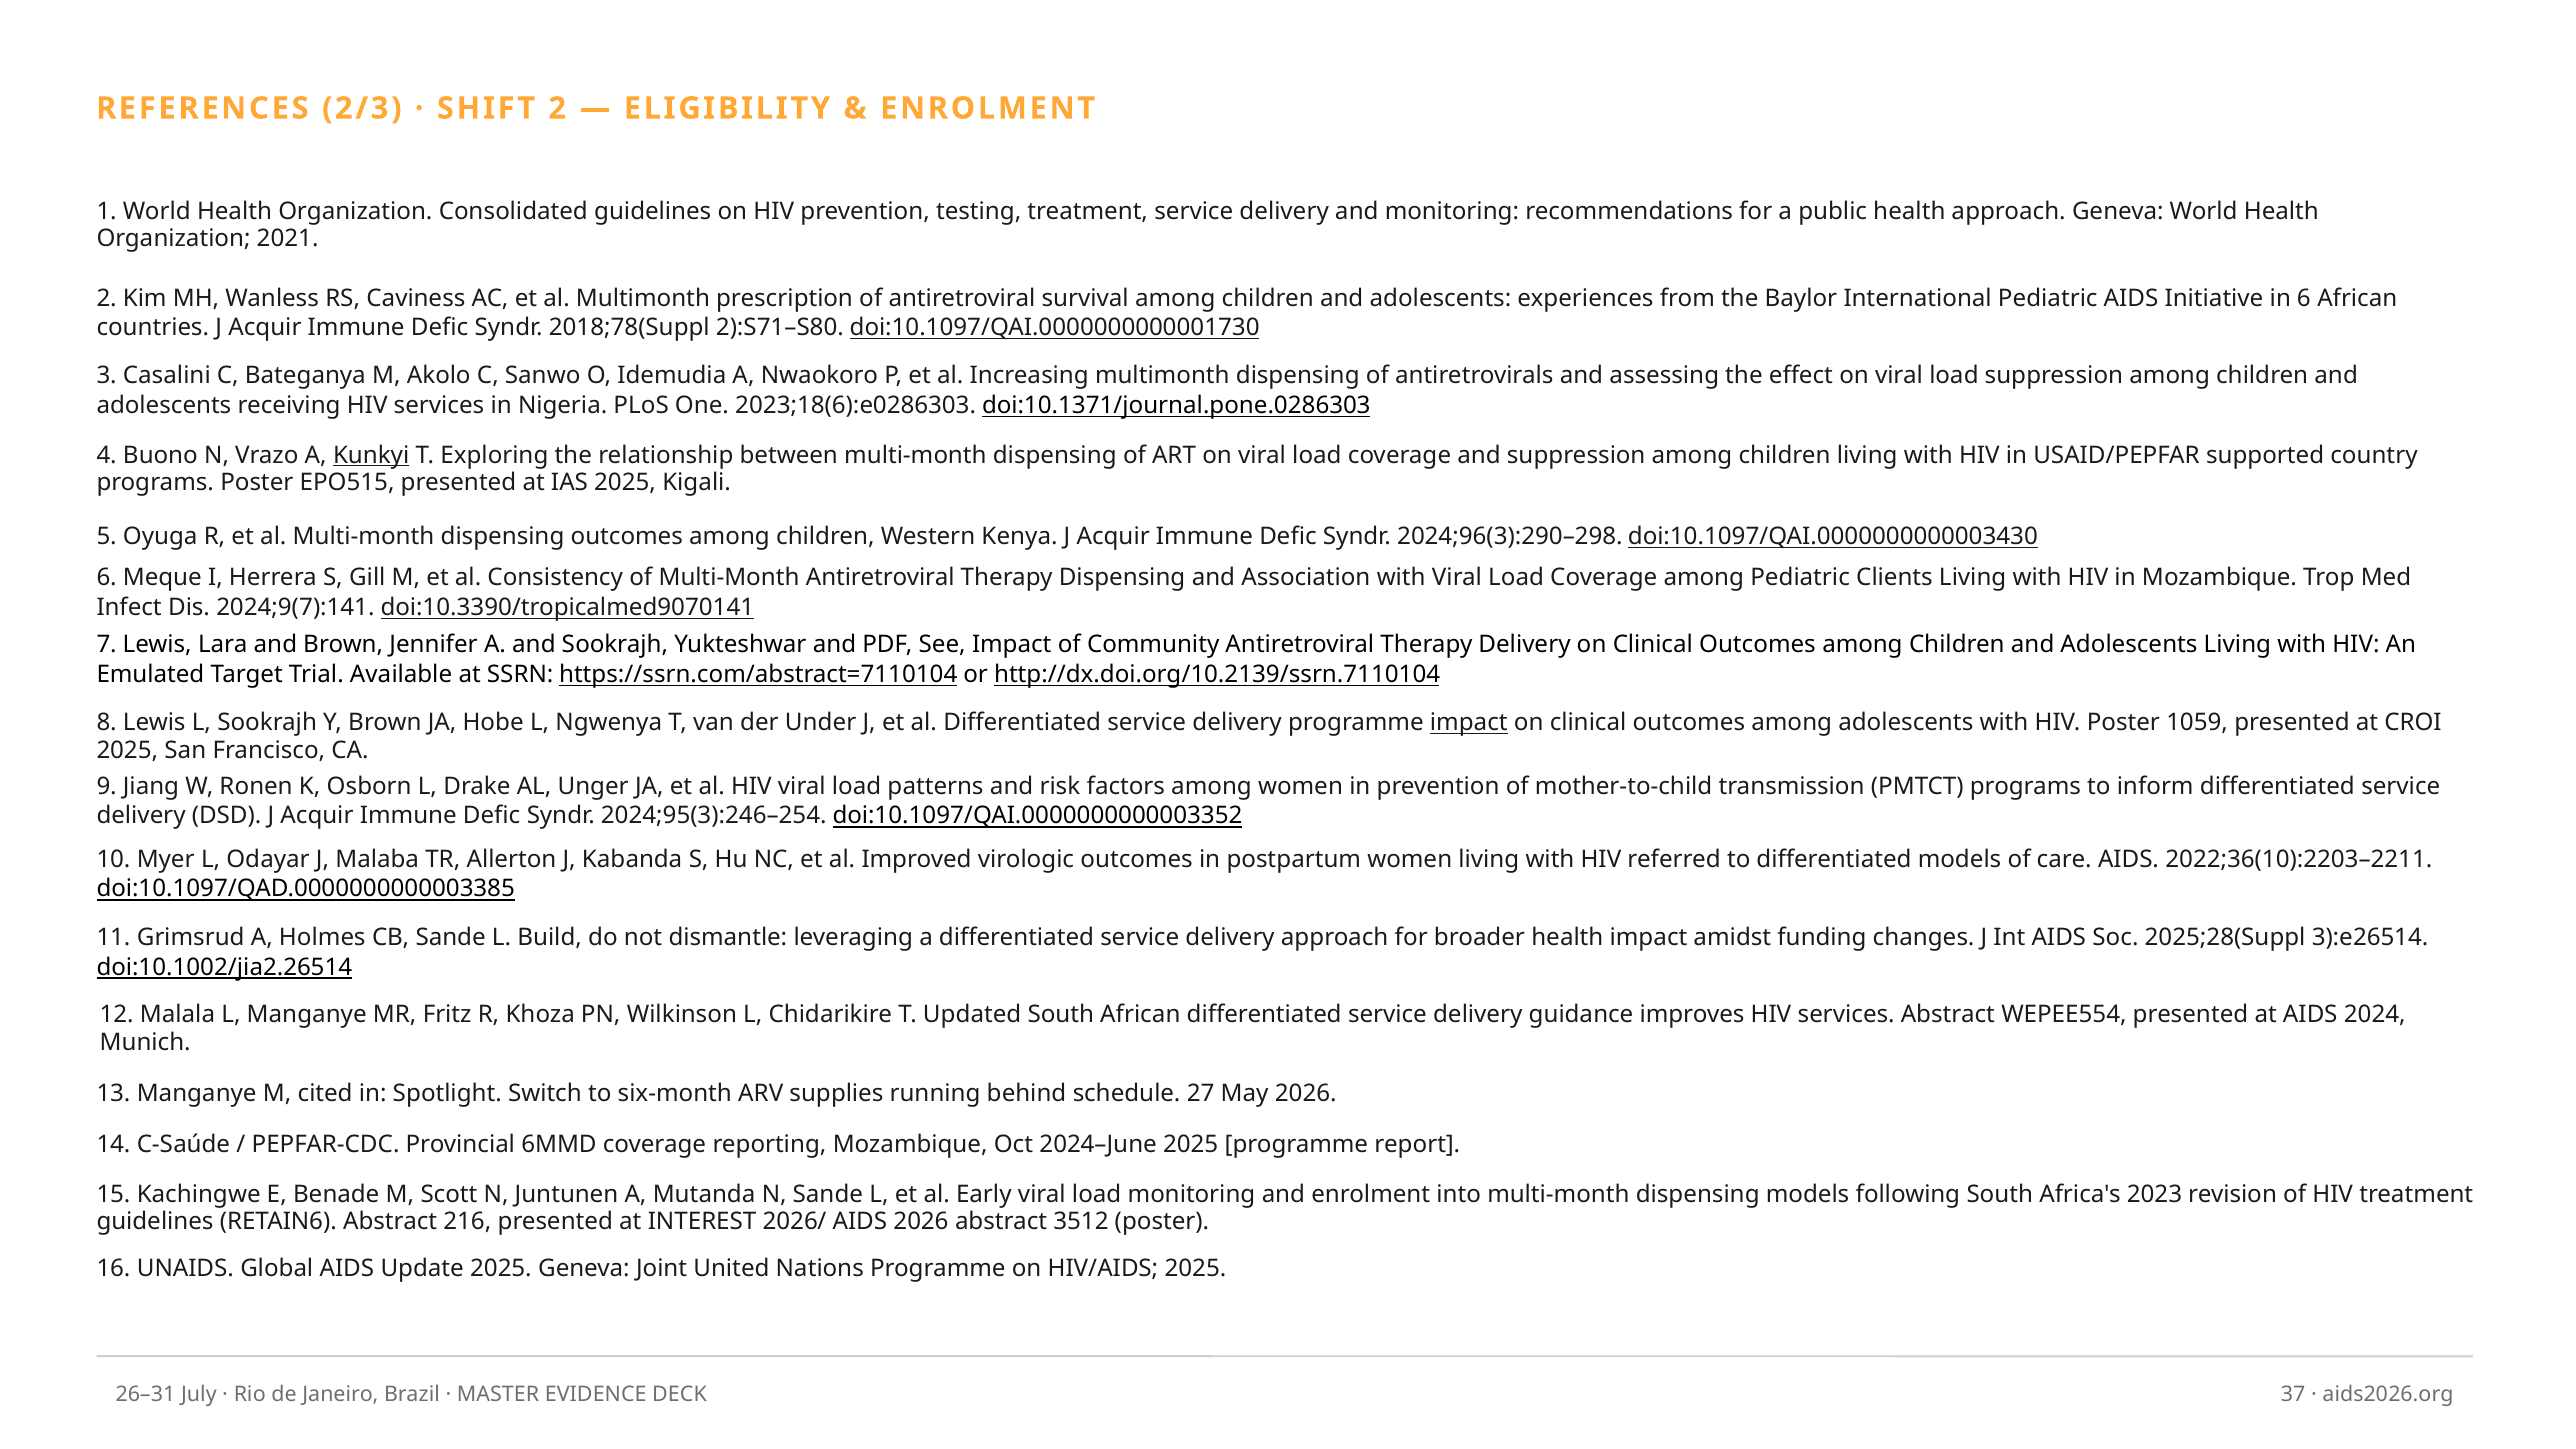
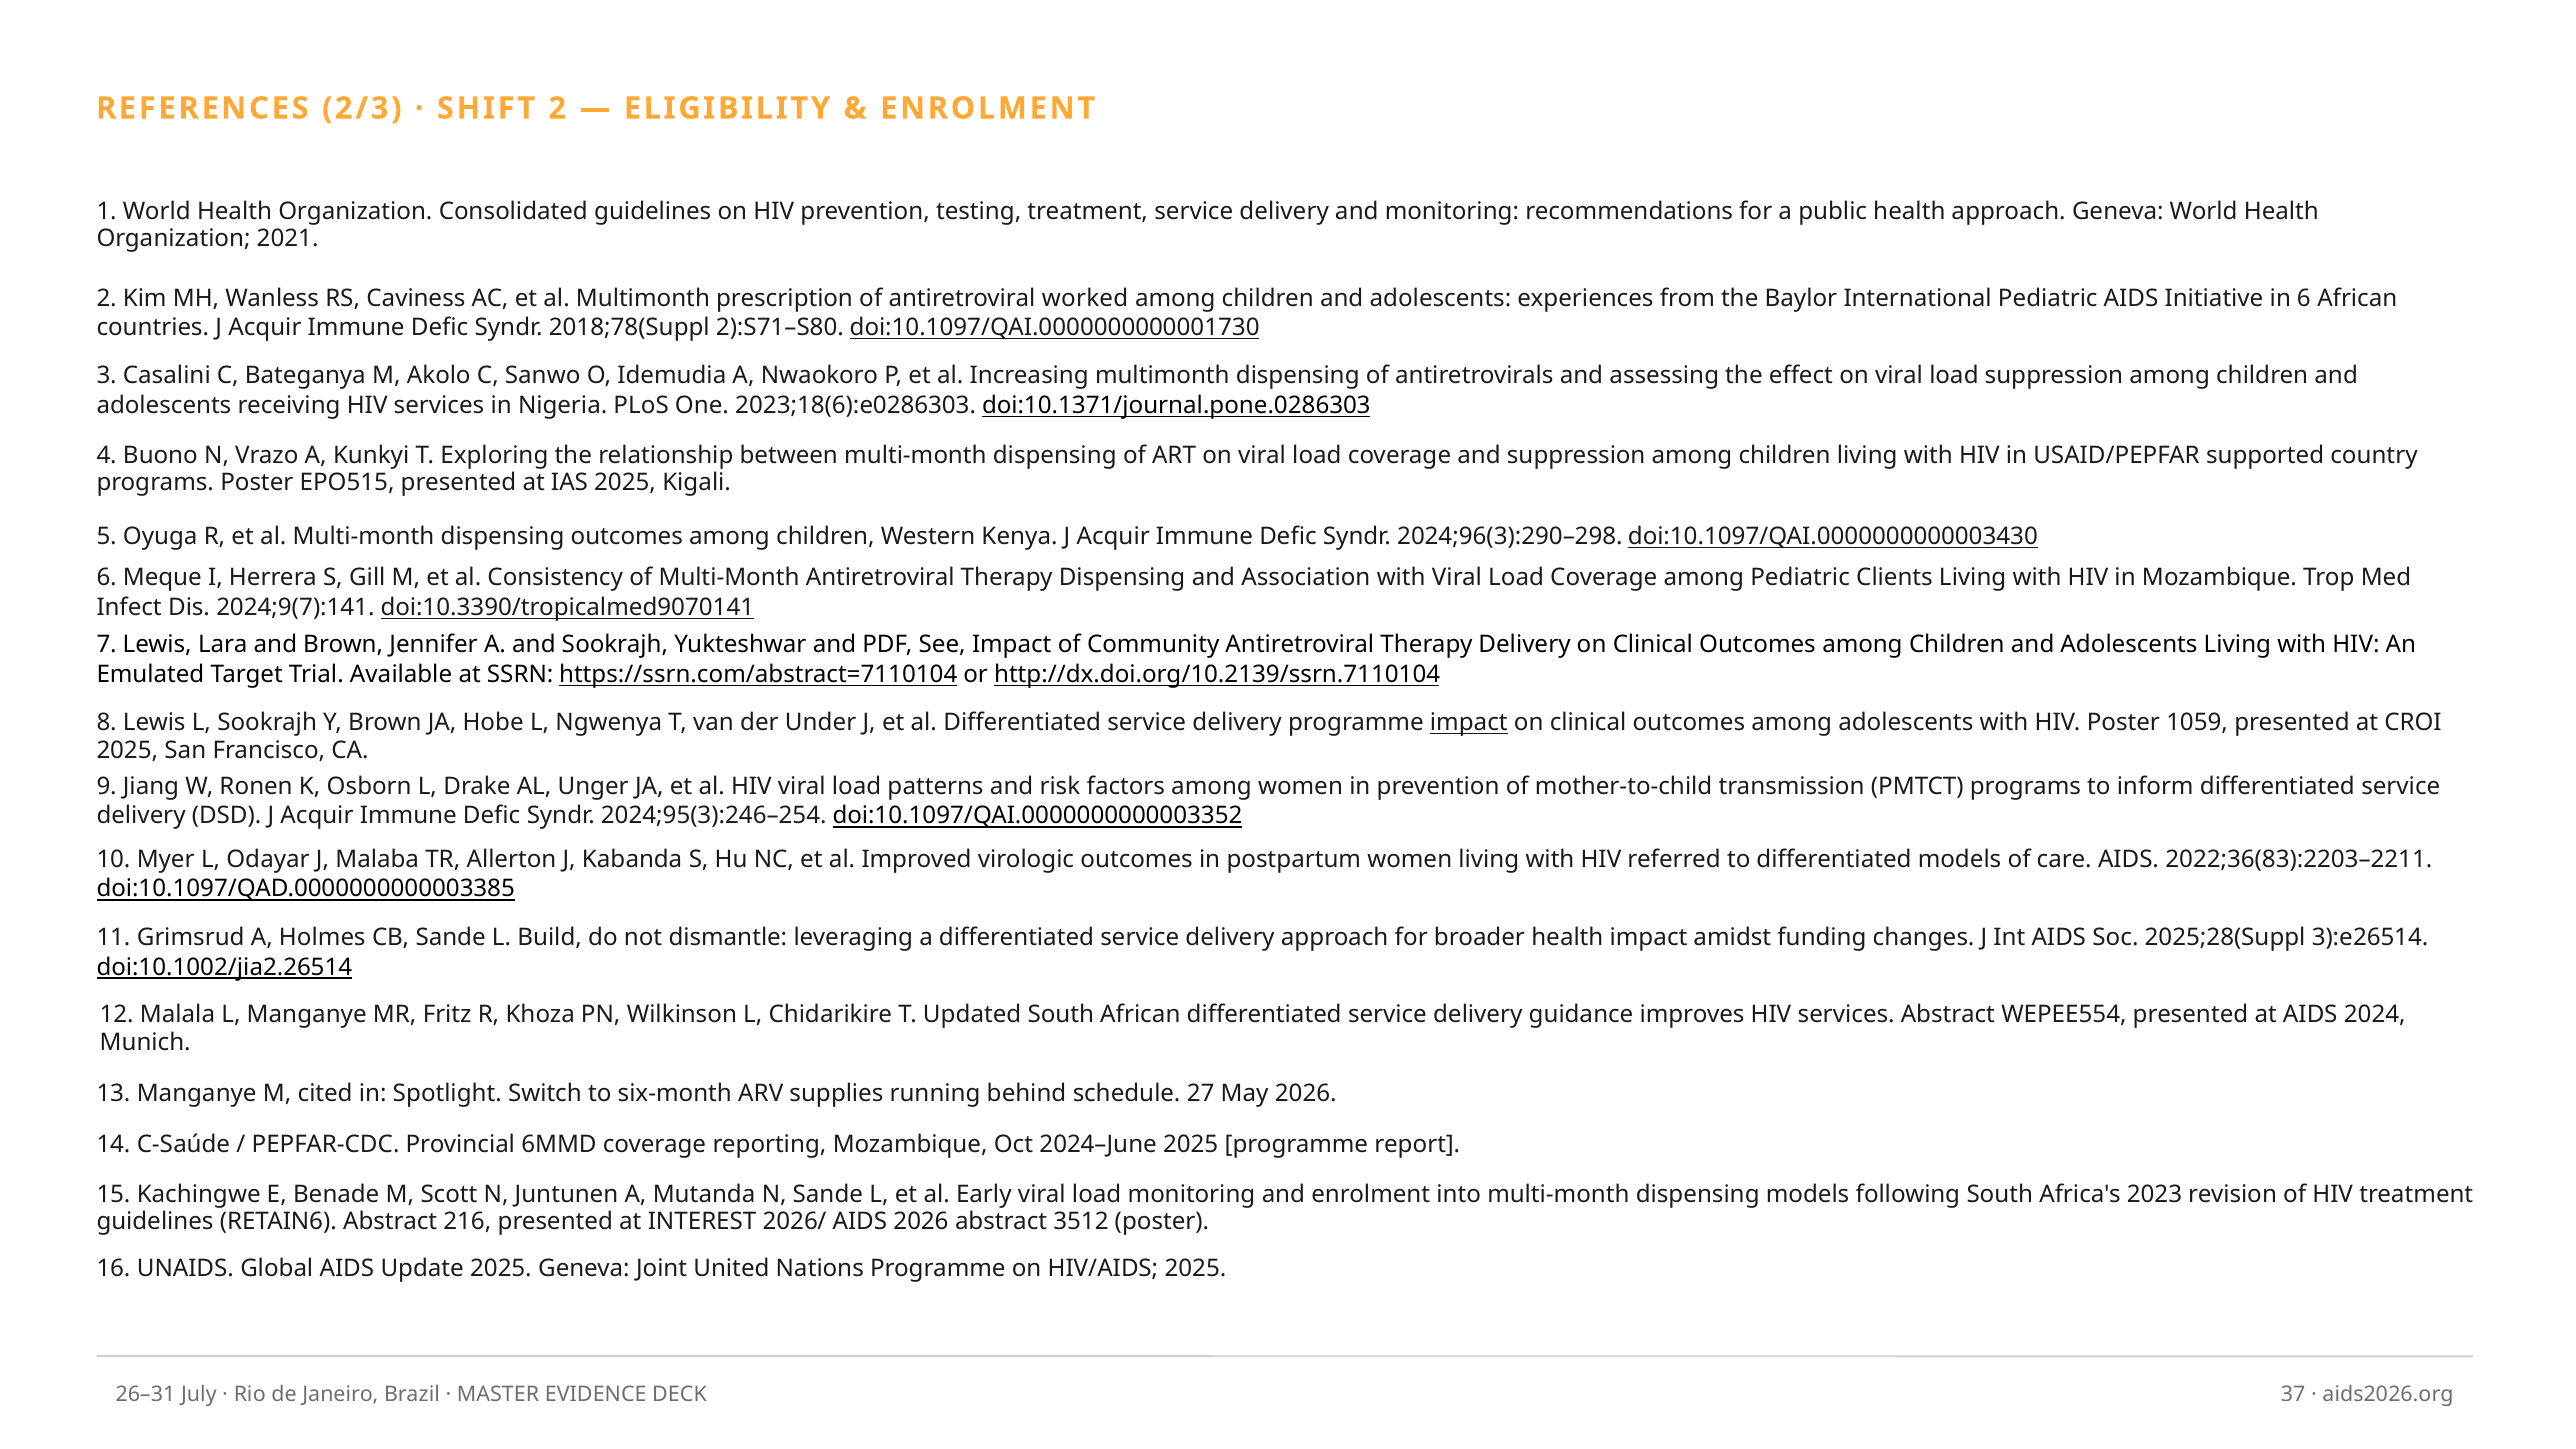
survival: survival -> worked (1085, 298)
Kunkyi underline: present -> none (371, 455)
2022;36(10):2203–2211: 2022;36(10):2203–2211 -> 2022;36(83):2203–2211 (2299, 859)
